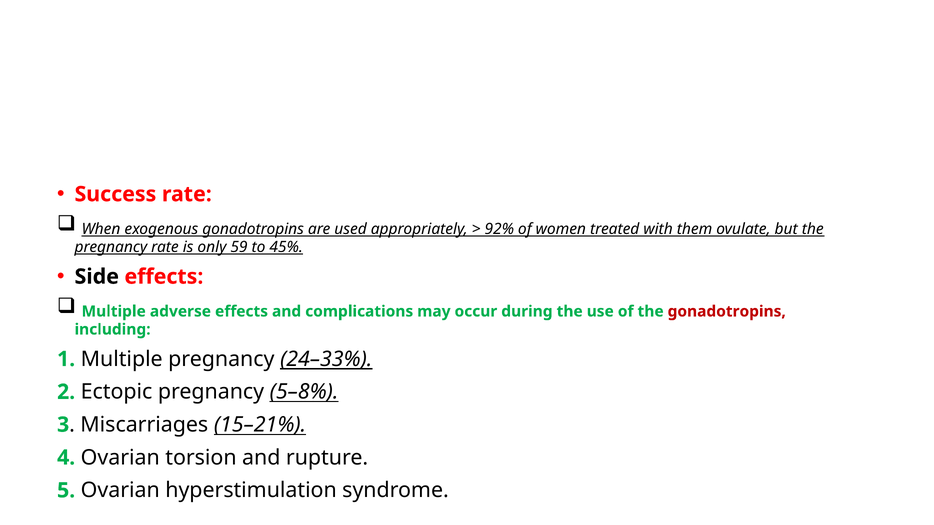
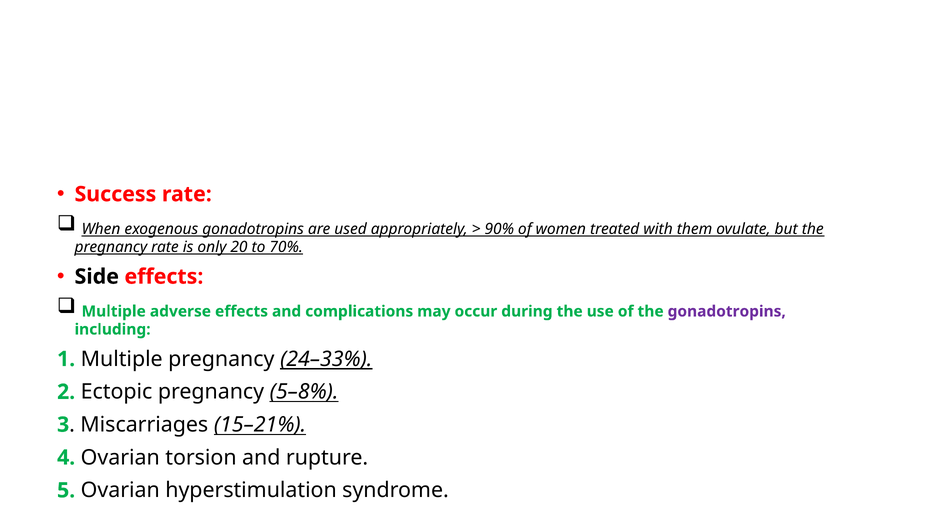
92%: 92% -> 90% (499, 229)
59: 59 -> 20 (239, 247)
45%: 45% -> 70% (286, 247)
gonadotropins colour: red -> purple (727, 312)
